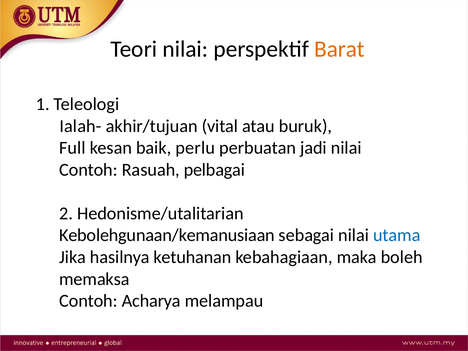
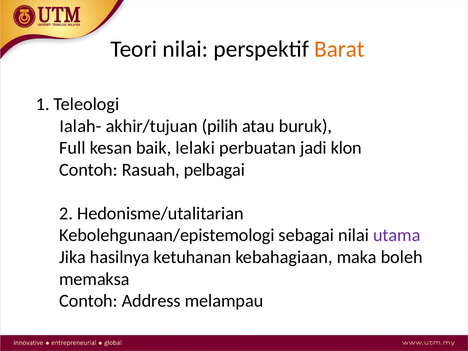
vital: vital -> pilih (220, 126)
perlu: perlu -> lelaki (195, 148)
jadi nilai: nilai -> klon (346, 148)
Kebolehgunaan/kemanusiaan: Kebolehgunaan/kemanusiaan -> Kebolehgunaan/epistemologi (167, 235)
utama colour: blue -> purple (397, 235)
Acharya: Acharya -> Address (151, 301)
